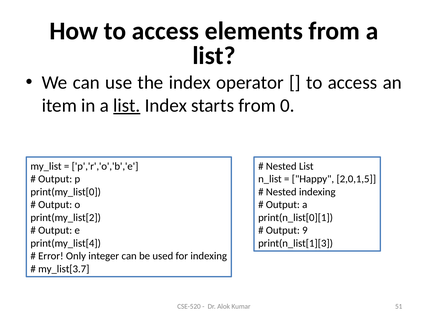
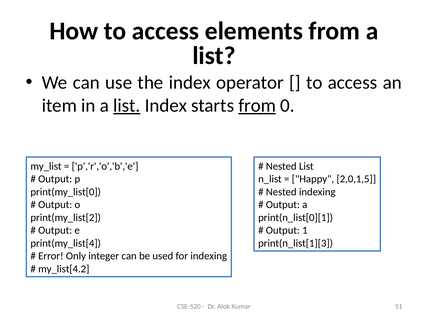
from underline: none -> present (257, 105)
9: 9 -> 1 (305, 230)
my_list[3.7: my_list[3.7 -> my_list[4.2 (64, 269)
